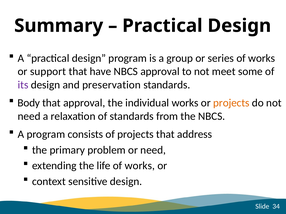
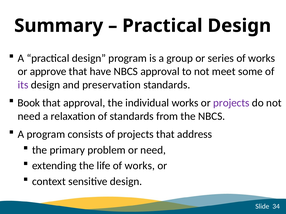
support: support -> approve (48, 72)
Body: Body -> Book (29, 103)
projects colour: orange -> purple (231, 103)
